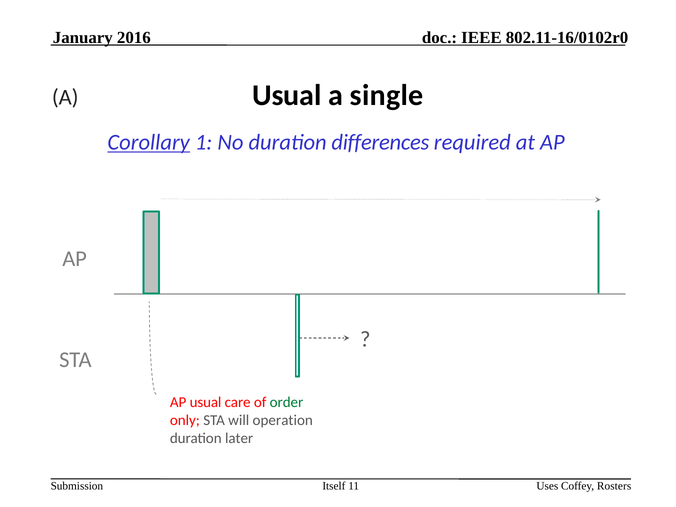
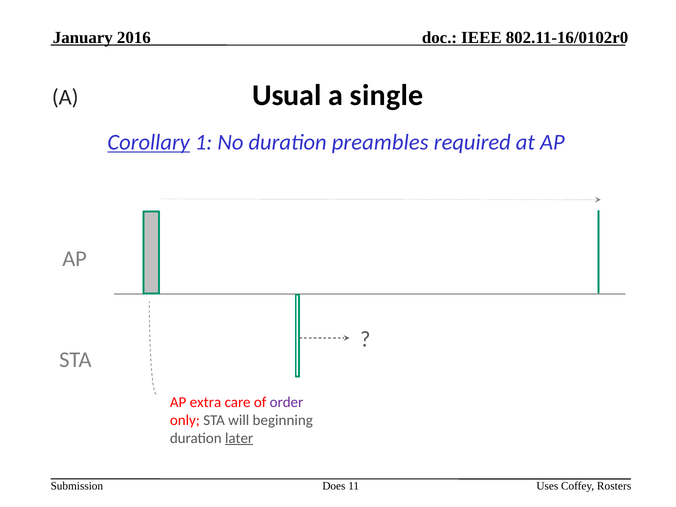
differences: differences -> preambles (380, 142)
AP usual: usual -> extra (205, 402)
order colour: green -> purple (286, 402)
operation: operation -> beginning (283, 420)
later underline: none -> present (239, 438)
Itself: Itself -> Does (334, 486)
